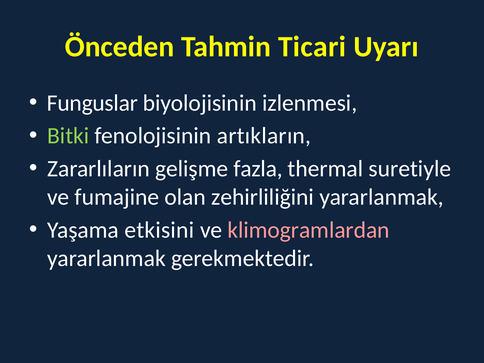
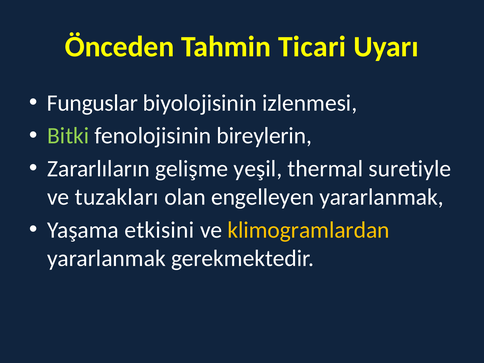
artıkların: artıkların -> bireylerin (264, 136)
fazla: fazla -> yeşil (258, 169)
fumajine: fumajine -> tuzakları (117, 197)
zehirliliğini: zehirliliğini -> engelleyen (263, 197)
klimogramlardan colour: pink -> yellow (309, 230)
